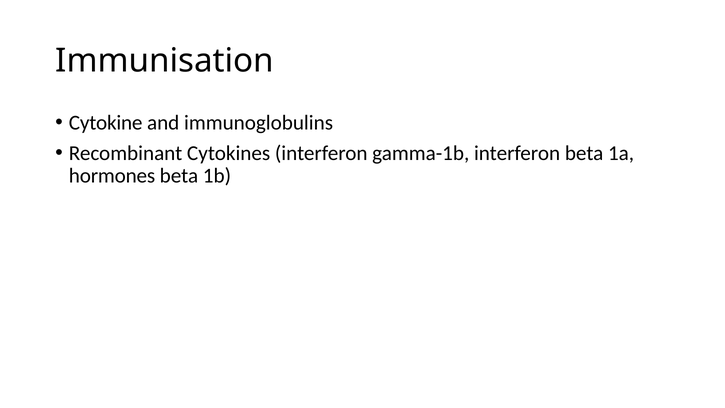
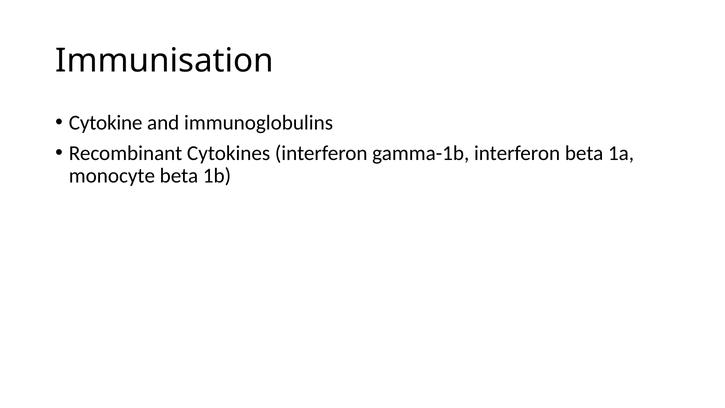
hormones: hormones -> monocyte (112, 176)
